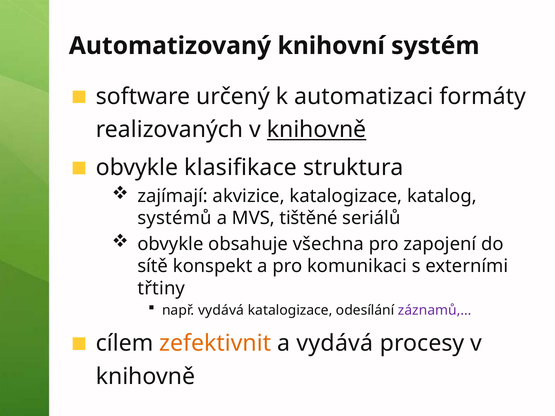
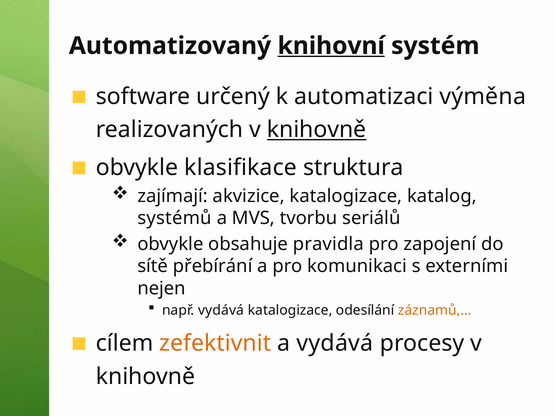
knihovní underline: none -> present (331, 46)
formáty: formáty -> výměna (483, 96)
tištěné: tištěné -> tvorbu (309, 218)
všechna: všechna -> pravidla (328, 244)
konspekt: konspekt -> přebírání (213, 266)
třtiny: třtiny -> nejen (161, 289)
záznamů,… colour: purple -> orange (435, 310)
